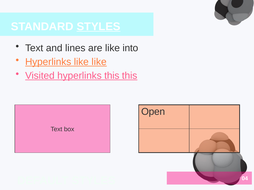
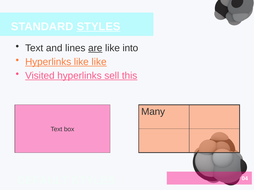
are underline: none -> present (95, 48)
hyperlinks this: this -> sell (112, 76)
Open: Open -> Many (153, 112)
